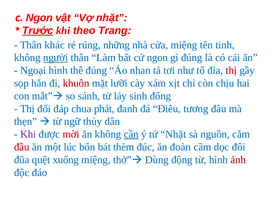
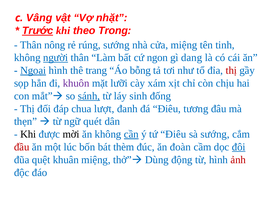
Ngon: Ngon -> Vâng (39, 18)
Trang: Trang -> Trong (115, 31)
khác: khác -> nông (55, 45)
rúng những: những -> sướng (116, 45)
gì đúng: đúng -> dang (192, 58)
Ngoại underline: none -> present (33, 70)
thê đúng: đúng -> trang (96, 70)
nhan: nhan -> bỗng (140, 70)
khuôn colour: red -> purple (76, 83)
sánh underline: none -> present (89, 96)
phát: phát -> lượt (104, 109)
thủy: thủy -> quét (93, 121)
Khi colour: purple -> black (28, 134)
mời colour: red -> black (71, 134)
tứ Nhặt: Nhặt -> Điêu (173, 134)
sà nguồn: nguồn -> sướng (215, 134)
đôi underline: none -> present (239, 147)
xuống: xuống -> khuân (66, 160)
